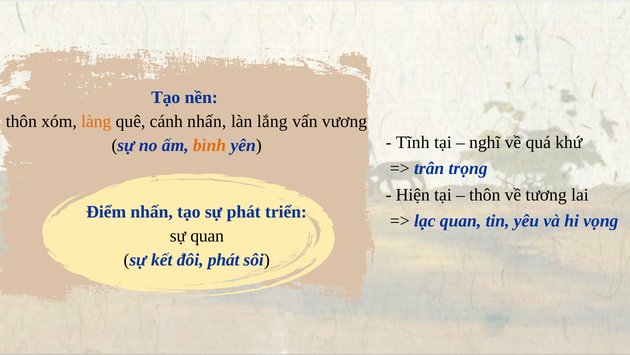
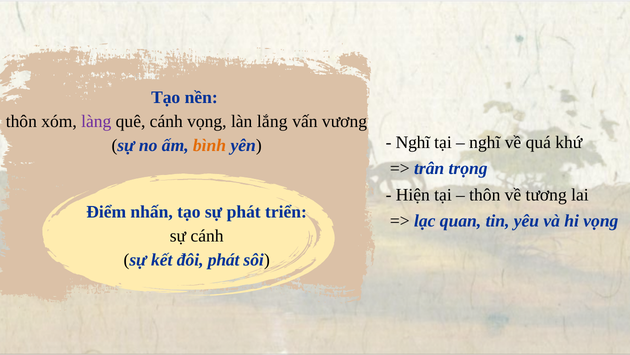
làng colour: orange -> purple (96, 121)
cánh nhấn: nhấn -> vọng (207, 121)
Tĩnh: Tĩnh -> Nghĩ (413, 142)
sự quan: quan -> cánh (207, 235)
